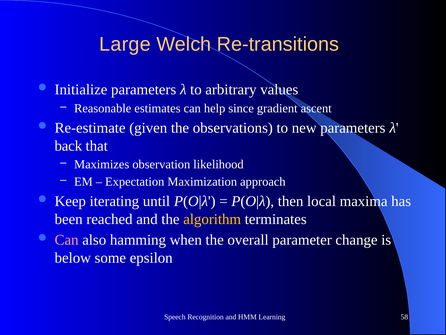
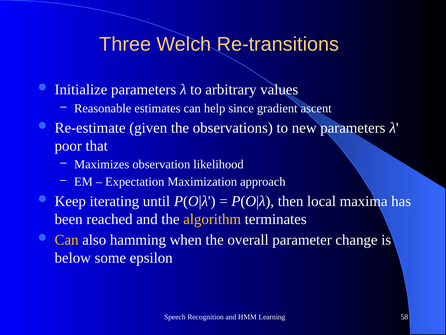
Large: Large -> Three (125, 44)
back: back -> poor (68, 146)
Can colour: pink -> yellow (67, 240)
